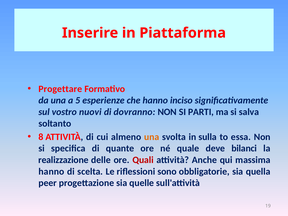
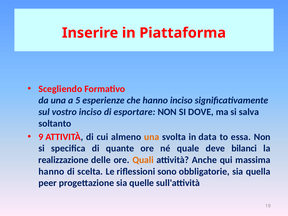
Progettare: Progettare -> Scegliendo (60, 89)
vostro nuovi: nuovi -> inciso (90, 112)
dovranno: dovranno -> esportare (134, 112)
PARTI: PARTI -> DOVE (201, 112)
8: 8 -> 9 (41, 137)
sulla: sulla -> data (208, 137)
Quali colour: red -> orange (143, 160)
